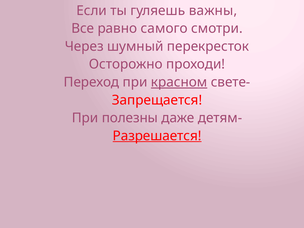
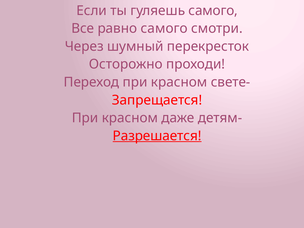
гуляешь важны: важны -> самого (213, 11)
красном underline: present -> none (179, 82)
полезны: полезны -> красном (130, 118)
